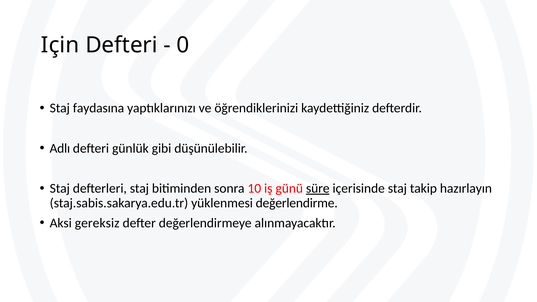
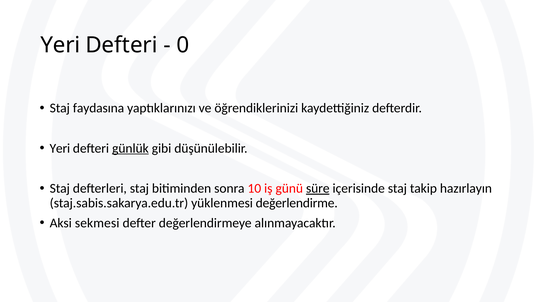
Için: Için -> Yeri (60, 45)
Adlı: Adlı -> Yeri (60, 148)
günlük underline: none -> present (130, 148)
gereksiz: gereksiz -> sekmesi (97, 223)
